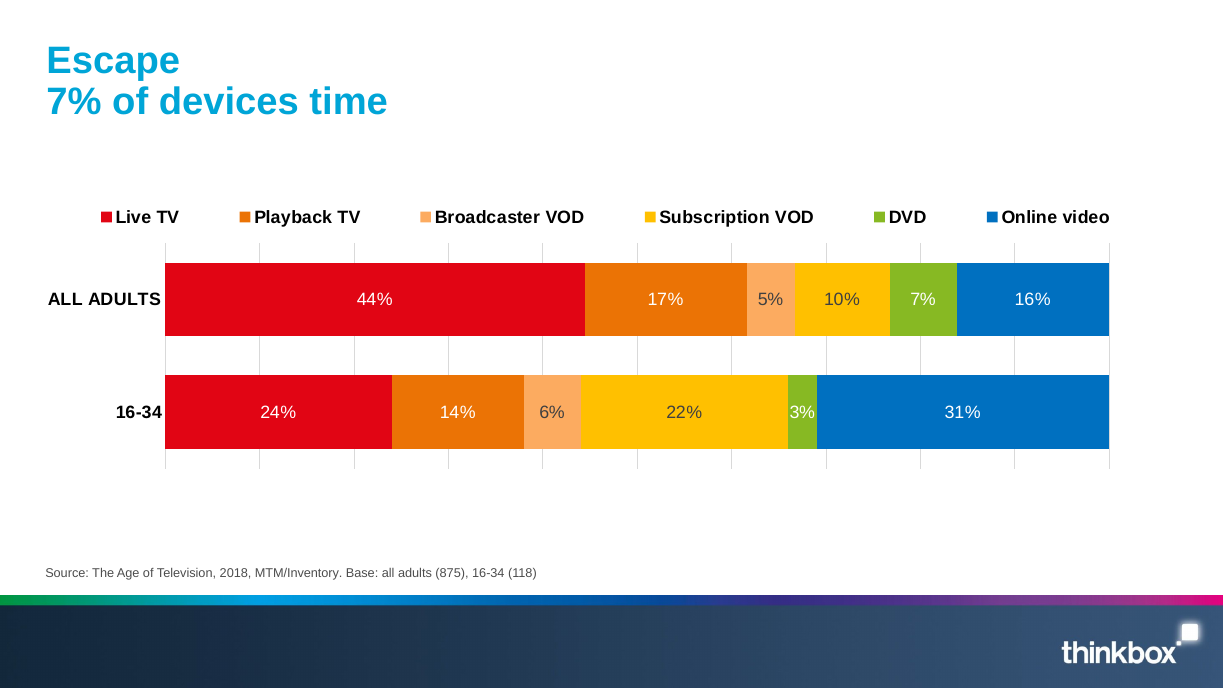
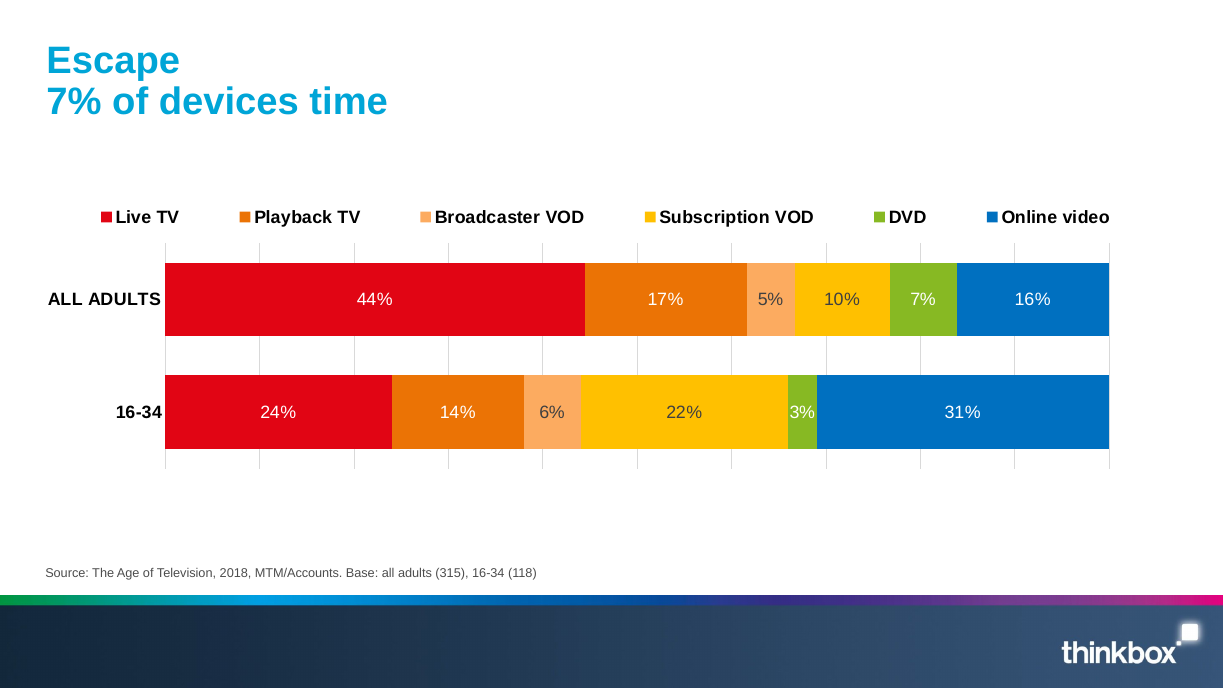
MTM/Inventory: MTM/Inventory -> MTM/Accounts (299, 573)
875: 875 -> 315 (452, 573)
